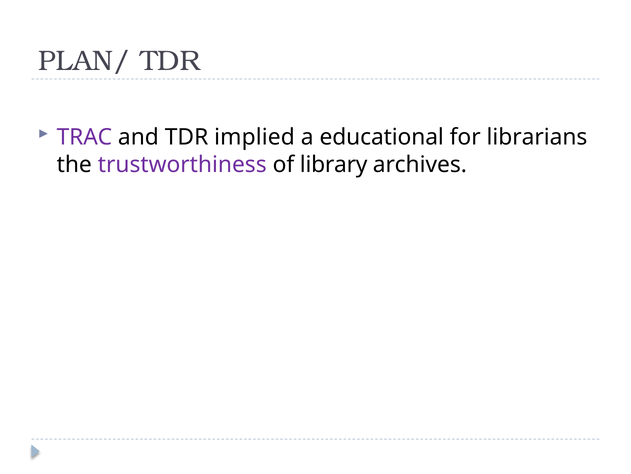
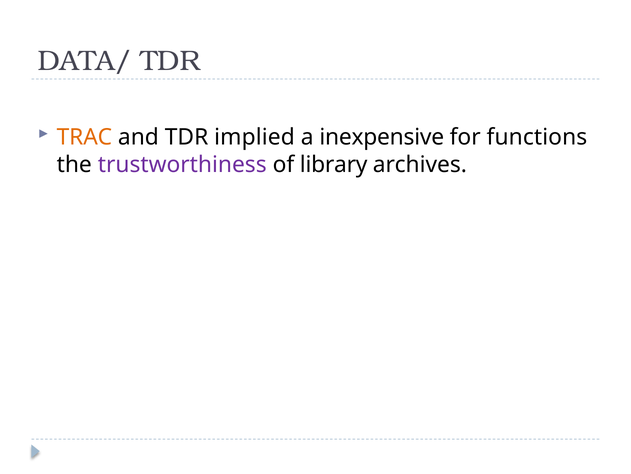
PLAN/: PLAN/ -> DATA/ (85, 61)
TRAC colour: purple -> orange (84, 137)
educational: educational -> inexpensive (382, 137)
librarians: librarians -> functions (537, 137)
